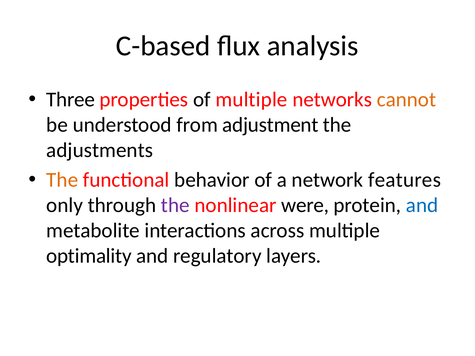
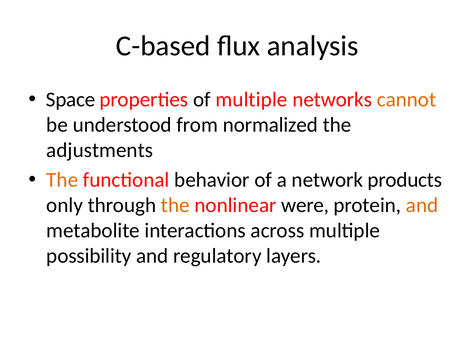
Three: Three -> Space (71, 100)
adjustment: adjustment -> normalized (270, 125)
features: features -> products (405, 180)
the colour: purple -> orange (175, 205)
and colour: blue -> orange (422, 205)
optimality: optimality -> possibility (89, 256)
